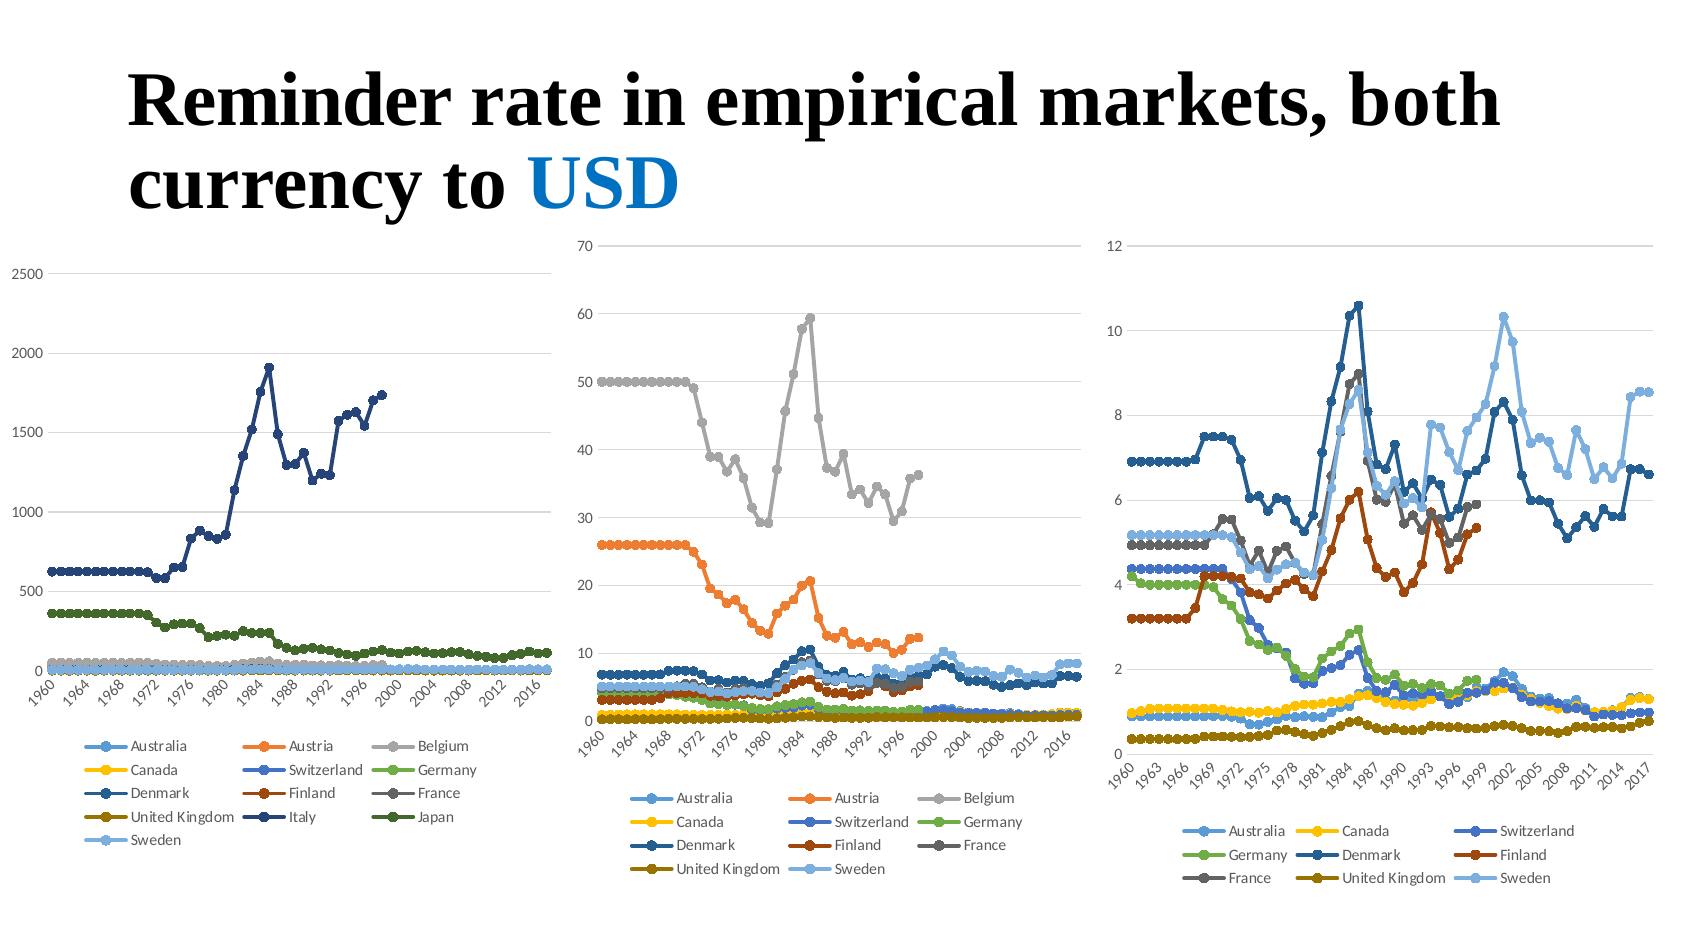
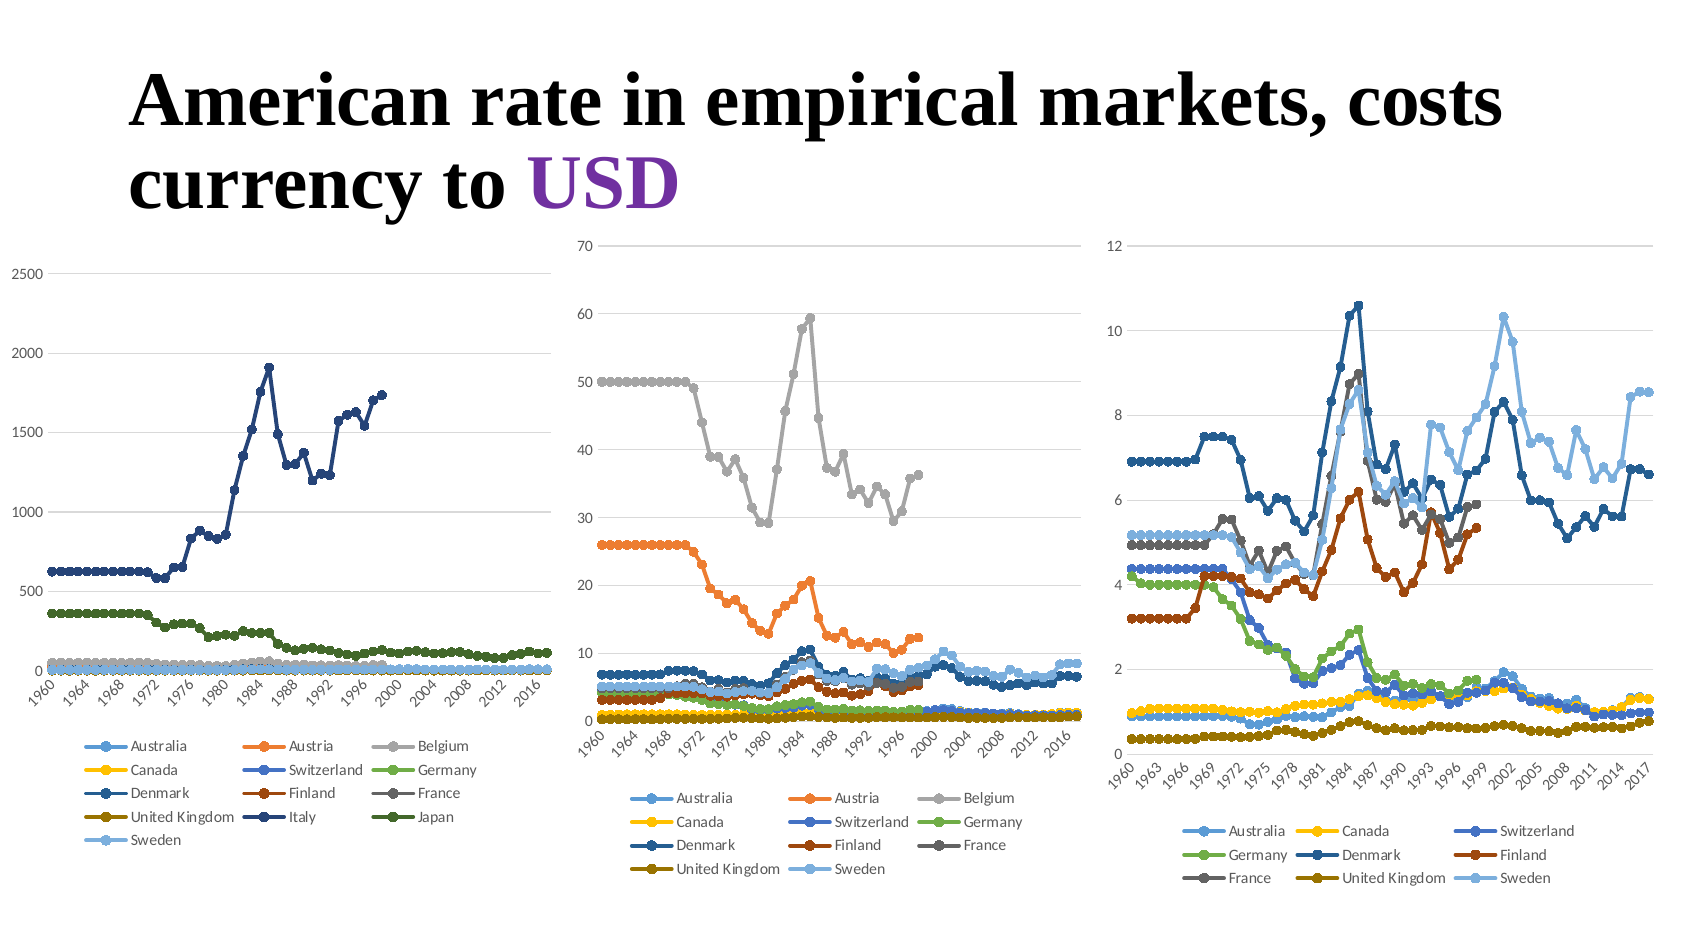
Reminder: Reminder -> American (290, 100)
both: both -> costs (1425, 100)
USD colour: blue -> purple (604, 183)
